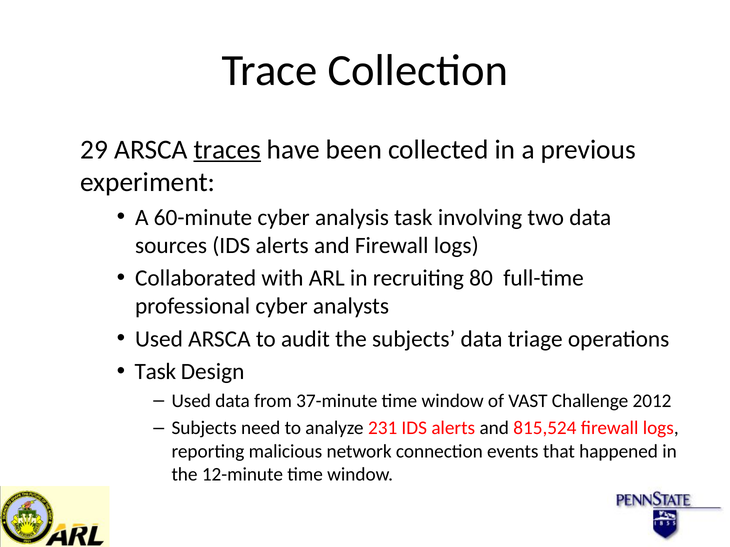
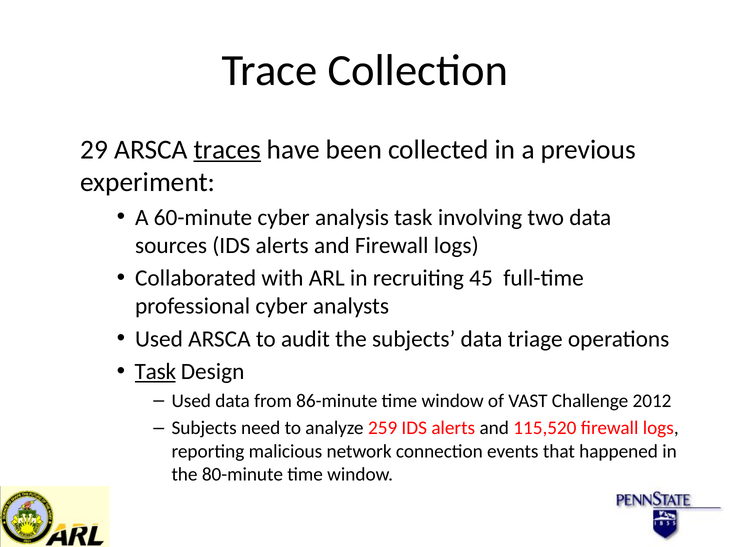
80: 80 -> 45 (481, 278)
Task underline: none -> present (155, 372)
37-minute: 37-minute -> 86-minute (337, 401)
231: 231 -> 259 (383, 428)
815,524: 815,524 -> 115,520 (545, 428)
12-minute: 12-minute -> 80-minute (242, 475)
